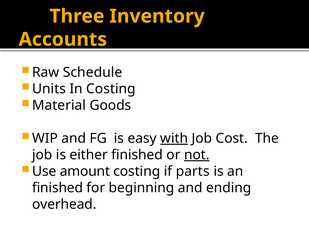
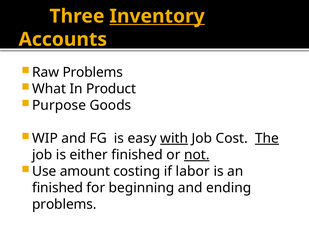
Inventory underline: none -> present (157, 16)
Raw Schedule: Schedule -> Problems (93, 72)
Units: Units -> What (49, 89)
In Costing: Costing -> Product (111, 89)
Material: Material -> Purpose (59, 105)
The underline: none -> present (267, 138)
parts: parts -> labor (193, 171)
overhead: overhead -> problems (64, 204)
